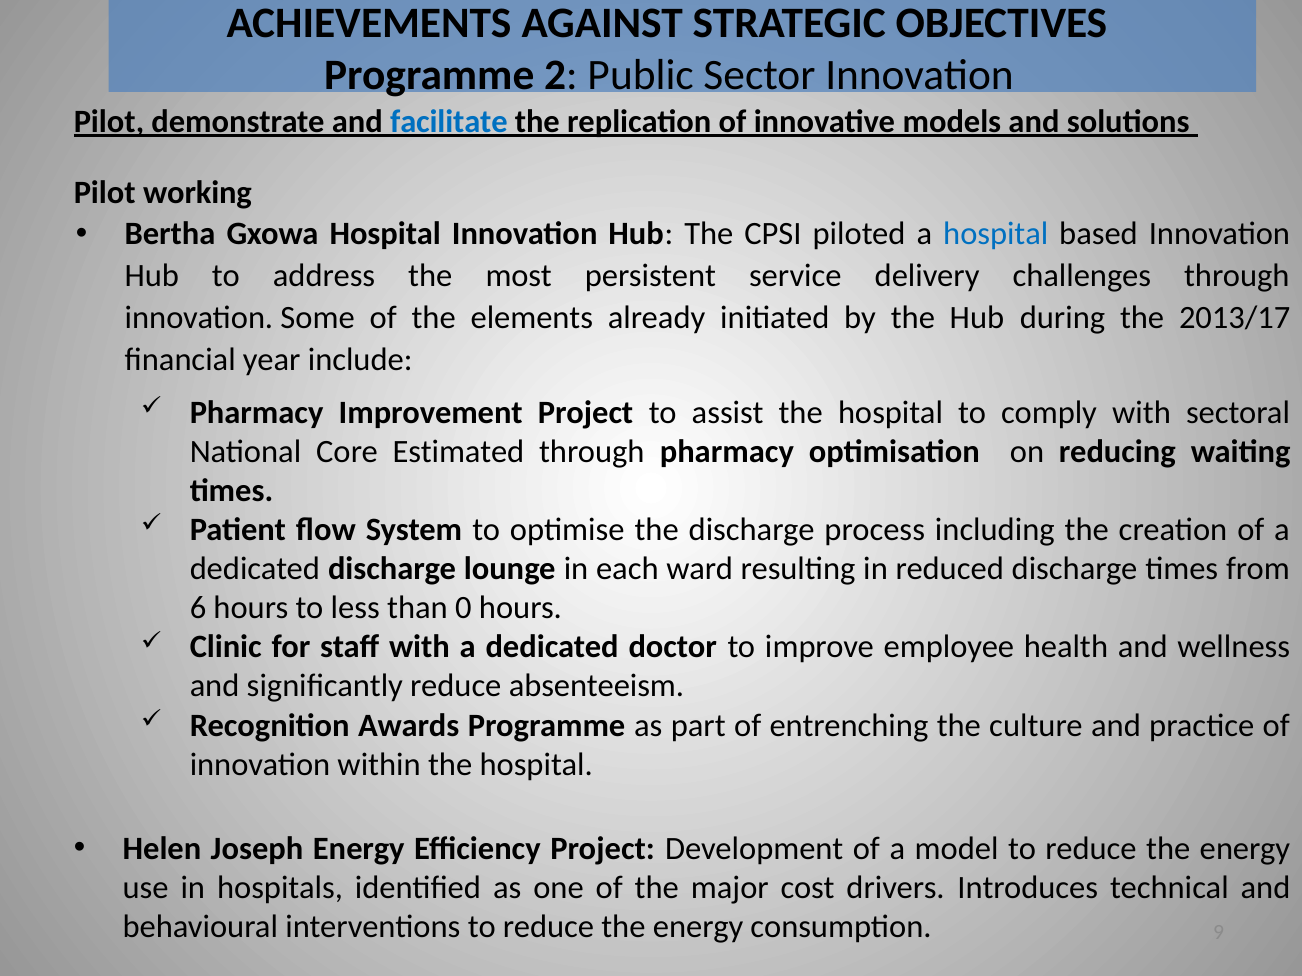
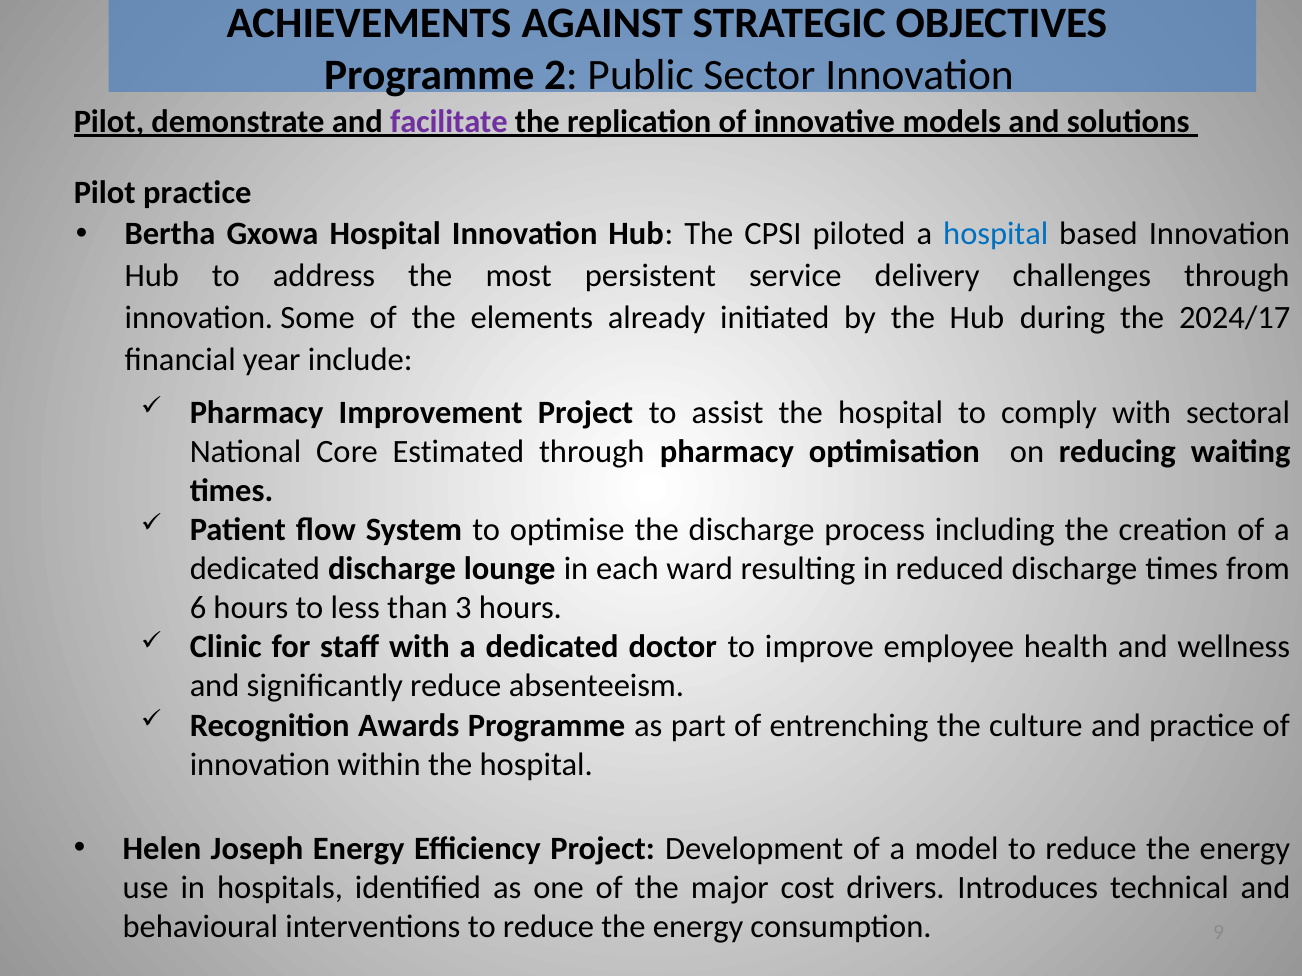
facilitate colour: blue -> purple (449, 122)
Pilot working: working -> practice (197, 193)
2013/17: 2013/17 -> 2024/17 (1235, 318)
0: 0 -> 3 (463, 608)
